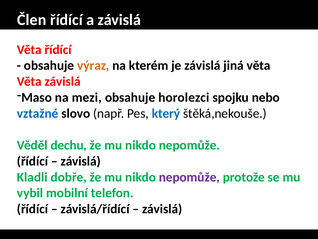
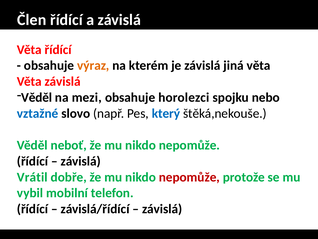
Maso: Maso -> Věděl (37, 97)
dechu: dechu -> neboť (69, 145)
Kladli: Kladli -> Vrátil (32, 177)
nepomůže colour: purple -> red (189, 177)
